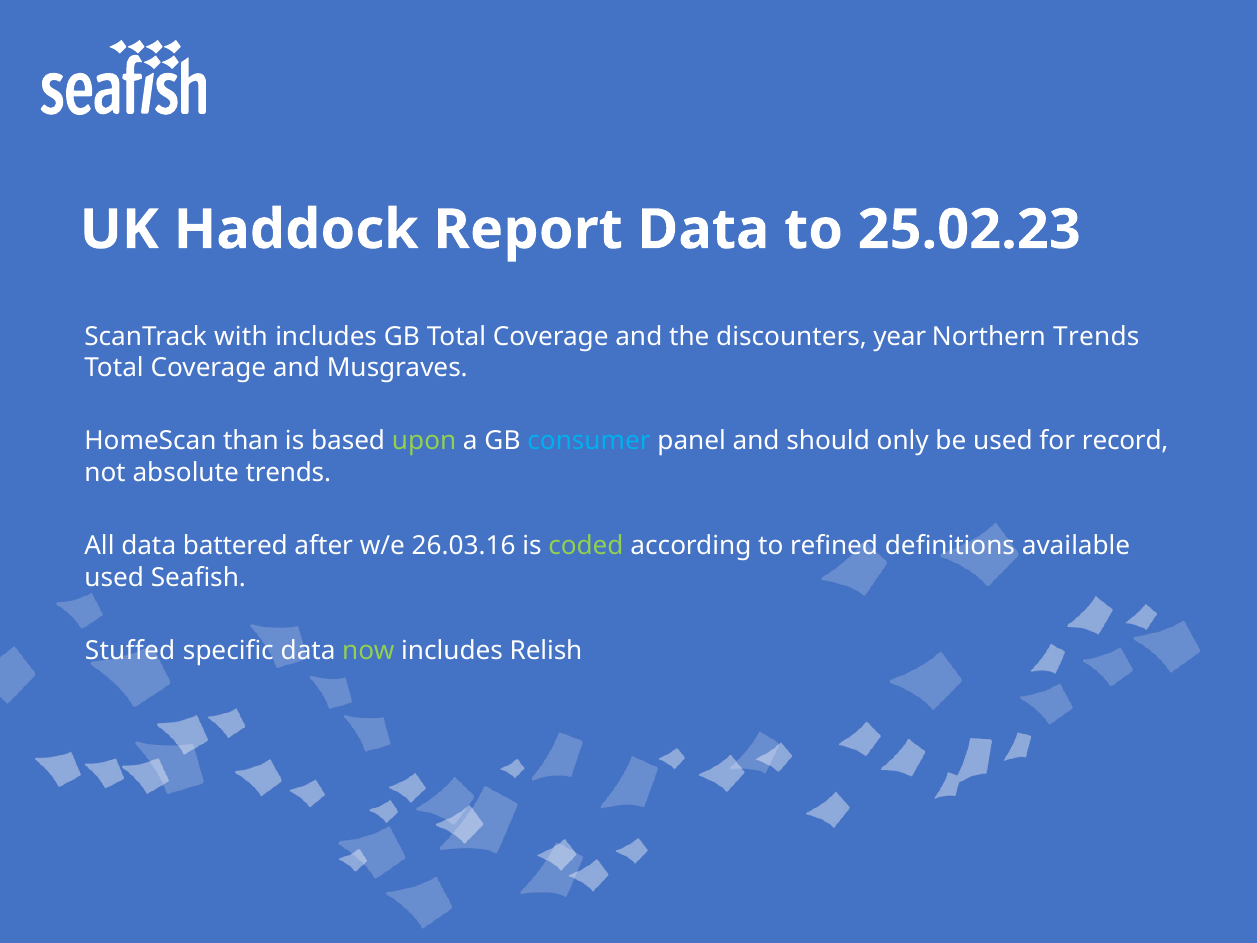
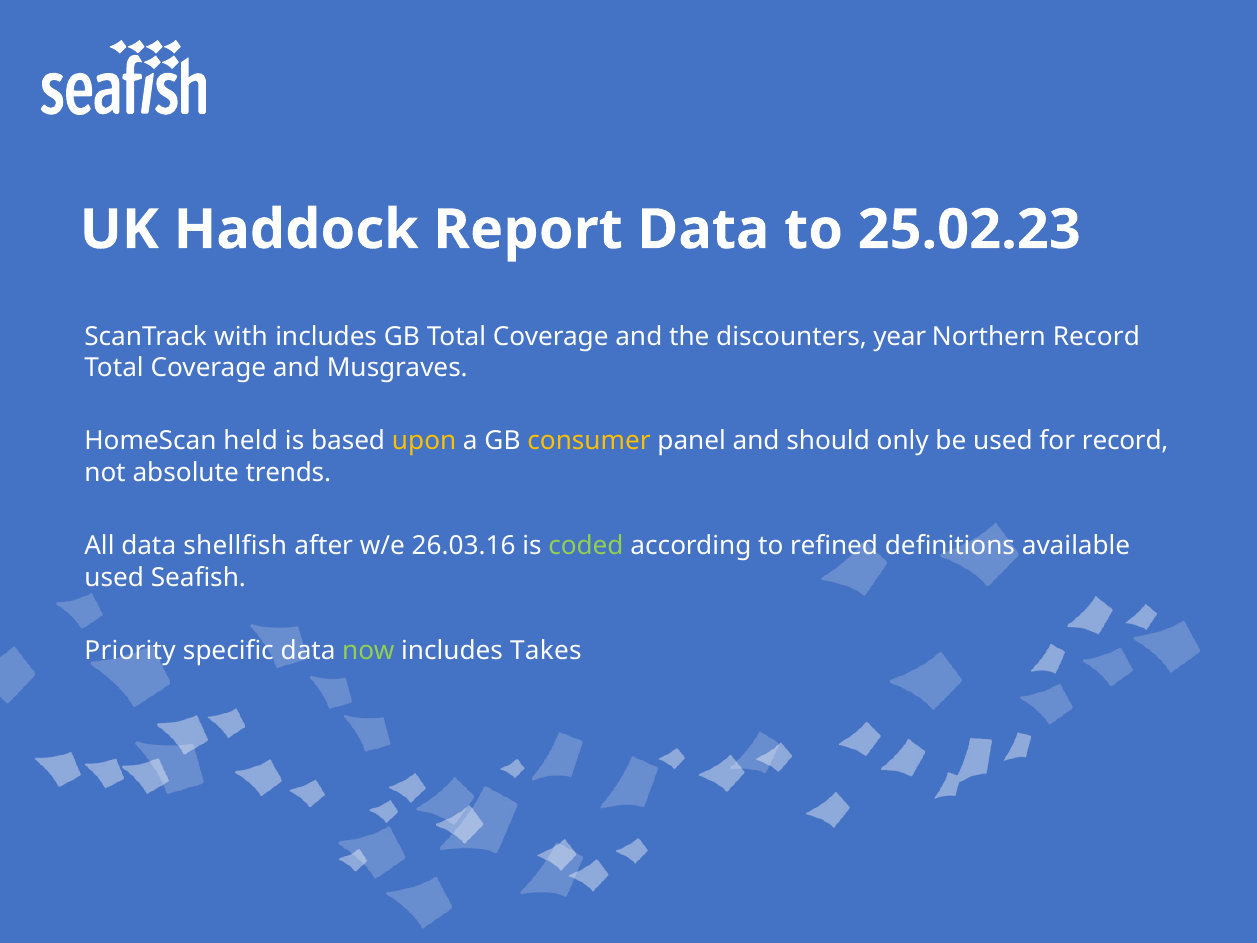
Northern Trends: Trends -> Record (1096, 336)
than: than -> held (251, 441)
upon colour: light green -> yellow (424, 441)
consumer colour: light blue -> yellow (589, 441)
battered: battered -> shellfish (235, 546)
Stuffed: Stuffed -> Priority (130, 651)
Relish: Relish -> Takes (546, 651)
